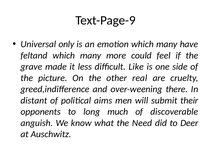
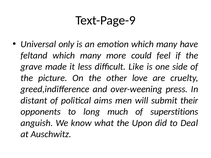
real: real -> love (140, 78)
there: there -> press (177, 89)
discoverable: discoverable -> superstitions (174, 112)
Need: Need -> Upon (142, 123)
Deer: Deer -> Deal (189, 123)
